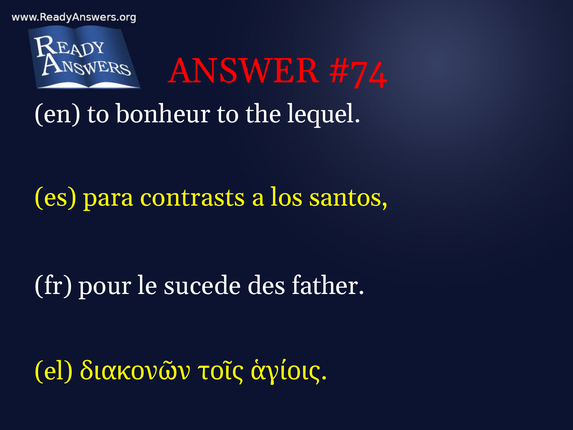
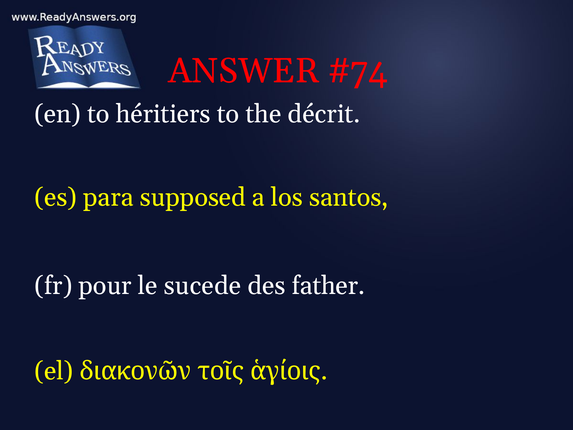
bonheur: bonheur -> héritiers (163, 114)
lequel: lequel -> décrit (324, 114)
contrasts: contrasts -> supposed (193, 197)
